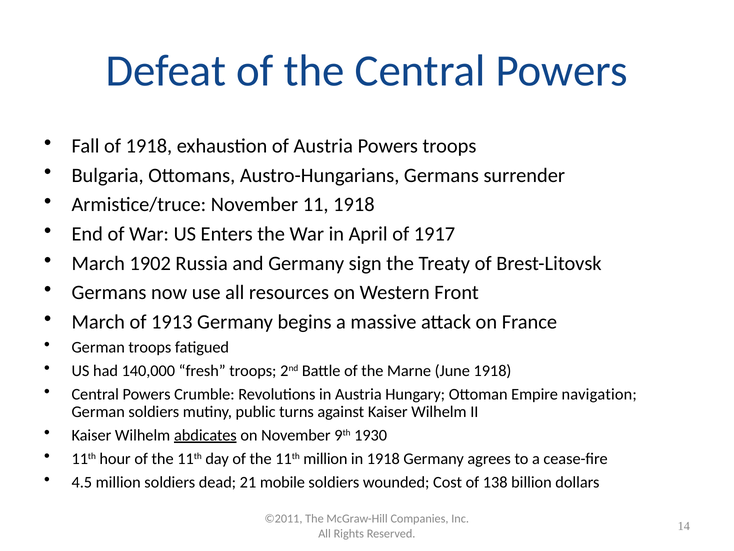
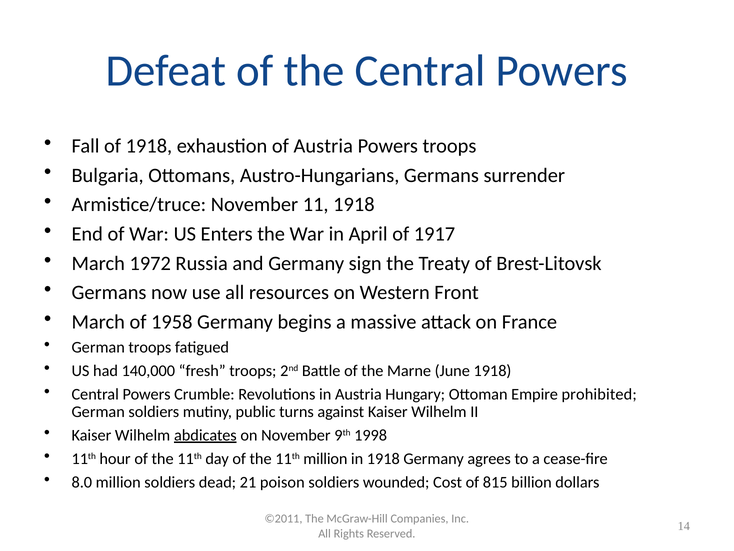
1902: 1902 -> 1972 (150, 263)
1913: 1913 -> 1958 (172, 322)
navigation: navigation -> prohibited (599, 394)
1930: 1930 -> 1998 (371, 435)
4.5: 4.5 -> 8.0 (82, 482)
mobile: mobile -> poison (282, 482)
138: 138 -> 815 (495, 482)
